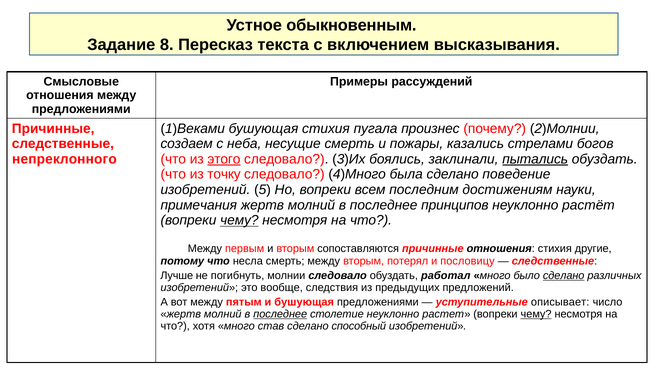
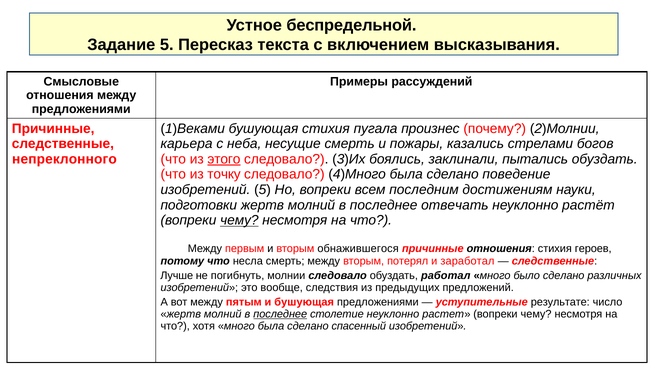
обыкновенным: обыкновенным -> беспредельной (351, 25)
Задание 8: 8 -> 5 (167, 45)
создаем: создаем -> карьера (187, 144)
пытались underline: present -> none (535, 159)
примечания: примечания -> подготовки (199, 205)
принципов: принципов -> отвечать (455, 205)
сопоставляются: сопоставляются -> обнажившегося (358, 249)
другие: другие -> героев (593, 249)
пословицу: пословицу -> заработал (467, 261)
сделано underline: present -> none (564, 275)
описывает: описывает -> результате (560, 302)
чему underline: present -> none (536, 314)
много став: став -> была (271, 326)
способный: способный -> спасенный (359, 326)
